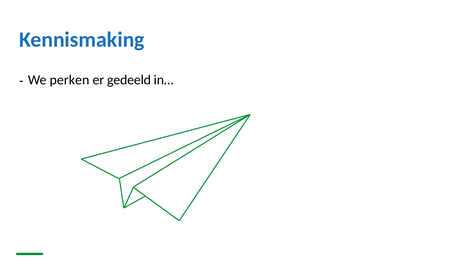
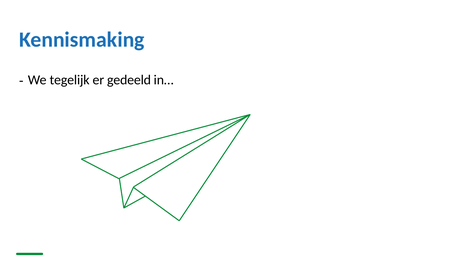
perken: perken -> tegelijk (70, 80)
